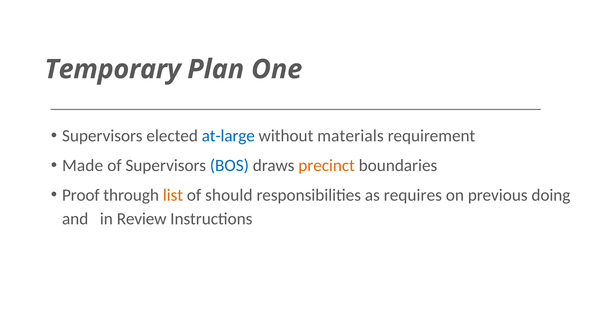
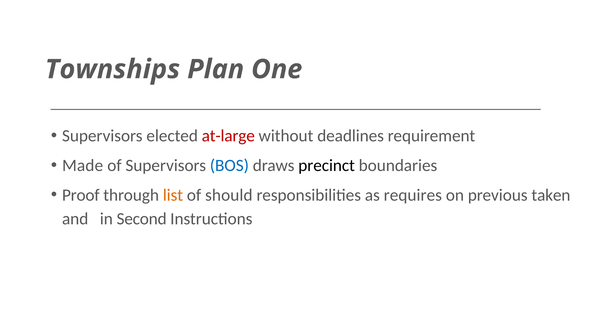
Temporary: Temporary -> Townships (113, 69)
at-large colour: blue -> red (228, 136)
materials: materials -> deadlines (351, 136)
precinct colour: orange -> black (327, 166)
doing: doing -> taken (551, 195)
Review: Review -> Second (142, 219)
